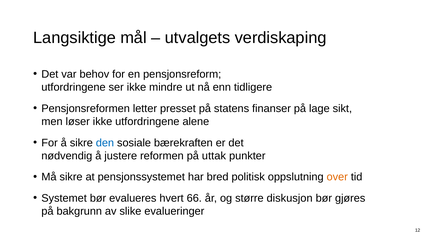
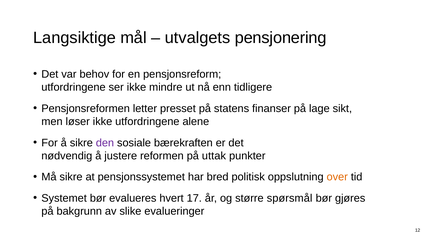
verdiskaping: verdiskaping -> pensjonering (281, 38)
den colour: blue -> purple (105, 143)
66: 66 -> 17 (194, 198)
diskusjon: diskusjon -> spørsmål (290, 198)
